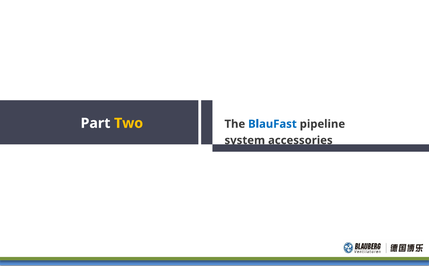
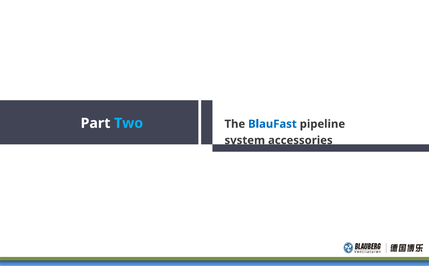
Two colour: yellow -> light blue (129, 123)
